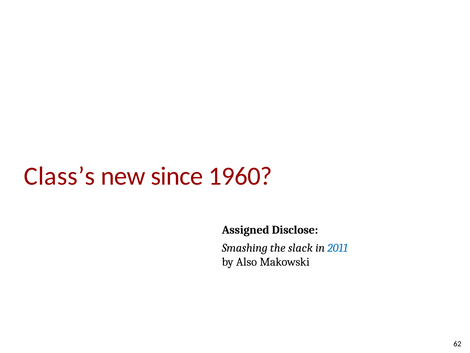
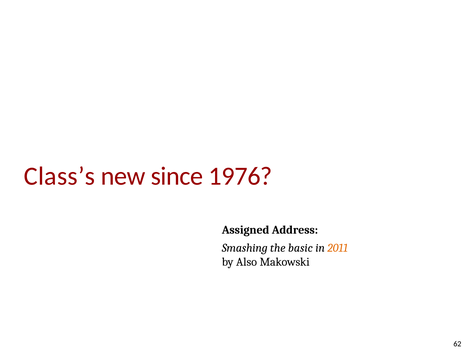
1960: 1960 -> 1976 (240, 176)
Disclose: Disclose -> Address (295, 229)
slack: slack -> basic (300, 248)
2011 colour: blue -> orange (338, 248)
